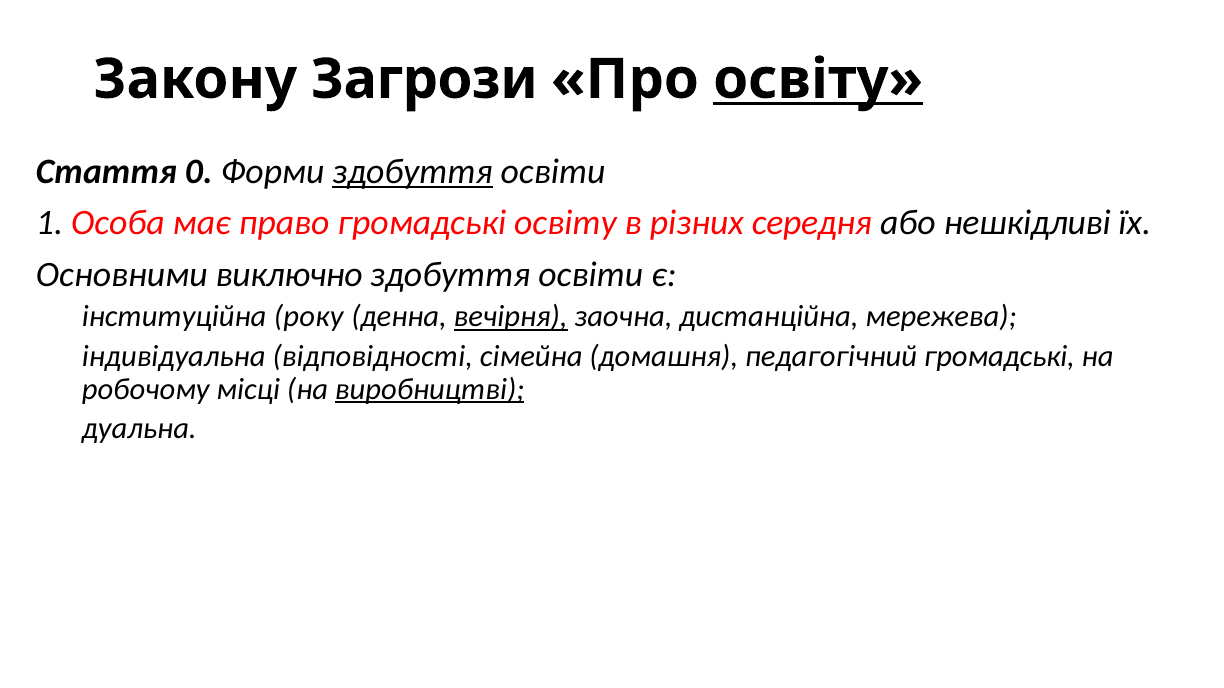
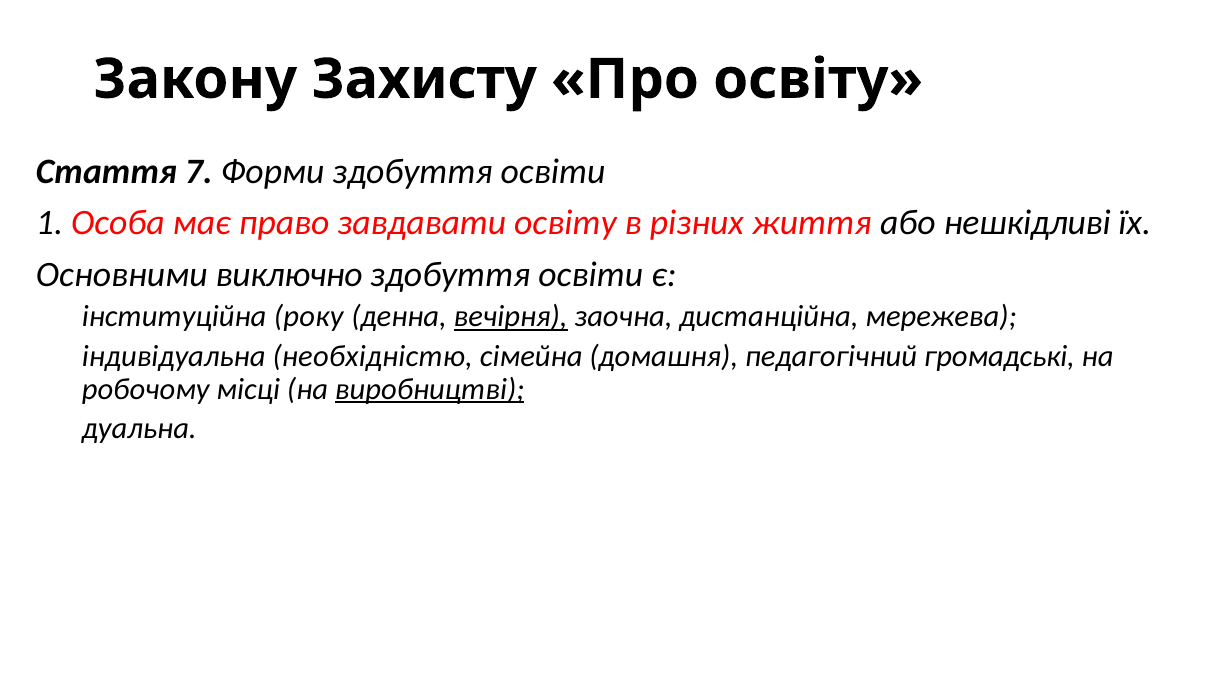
Загрози: Загрози -> Захисту (424, 79)
освіту underline: present -> none (818, 79)
0: 0 -> 7 (199, 172)
здобуття underline: present -> none (413, 172)
право громадські: громадські -> завдавати (422, 223)
середня: середня -> життя (812, 223)
відповідності: відповідності -> необхідністю (373, 356)
